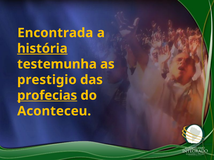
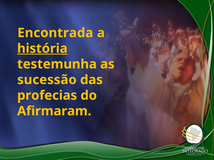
prestigio: prestigio -> sucessão (47, 80)
profecias underline: present -> none (47, 96)
Aconteceu: Aconteceu -> Afirmaram (54, 111)
